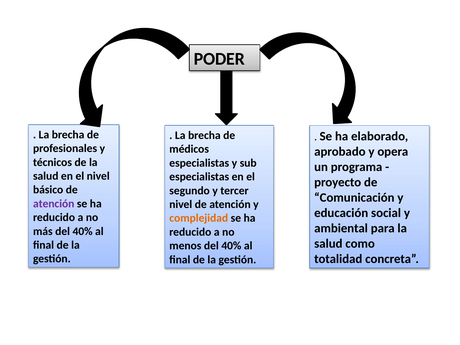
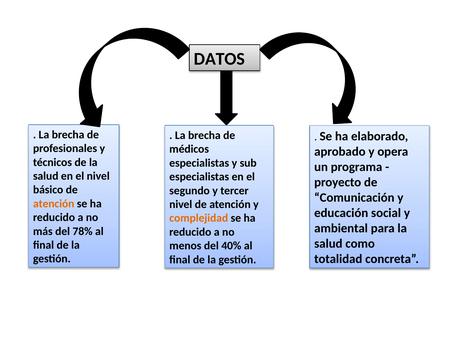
PODER: PODER -> DATOS (219, 59)
atención colour: purple -> orange (54, 204)
más del 40%: 40% -> 78% (83, 231)
